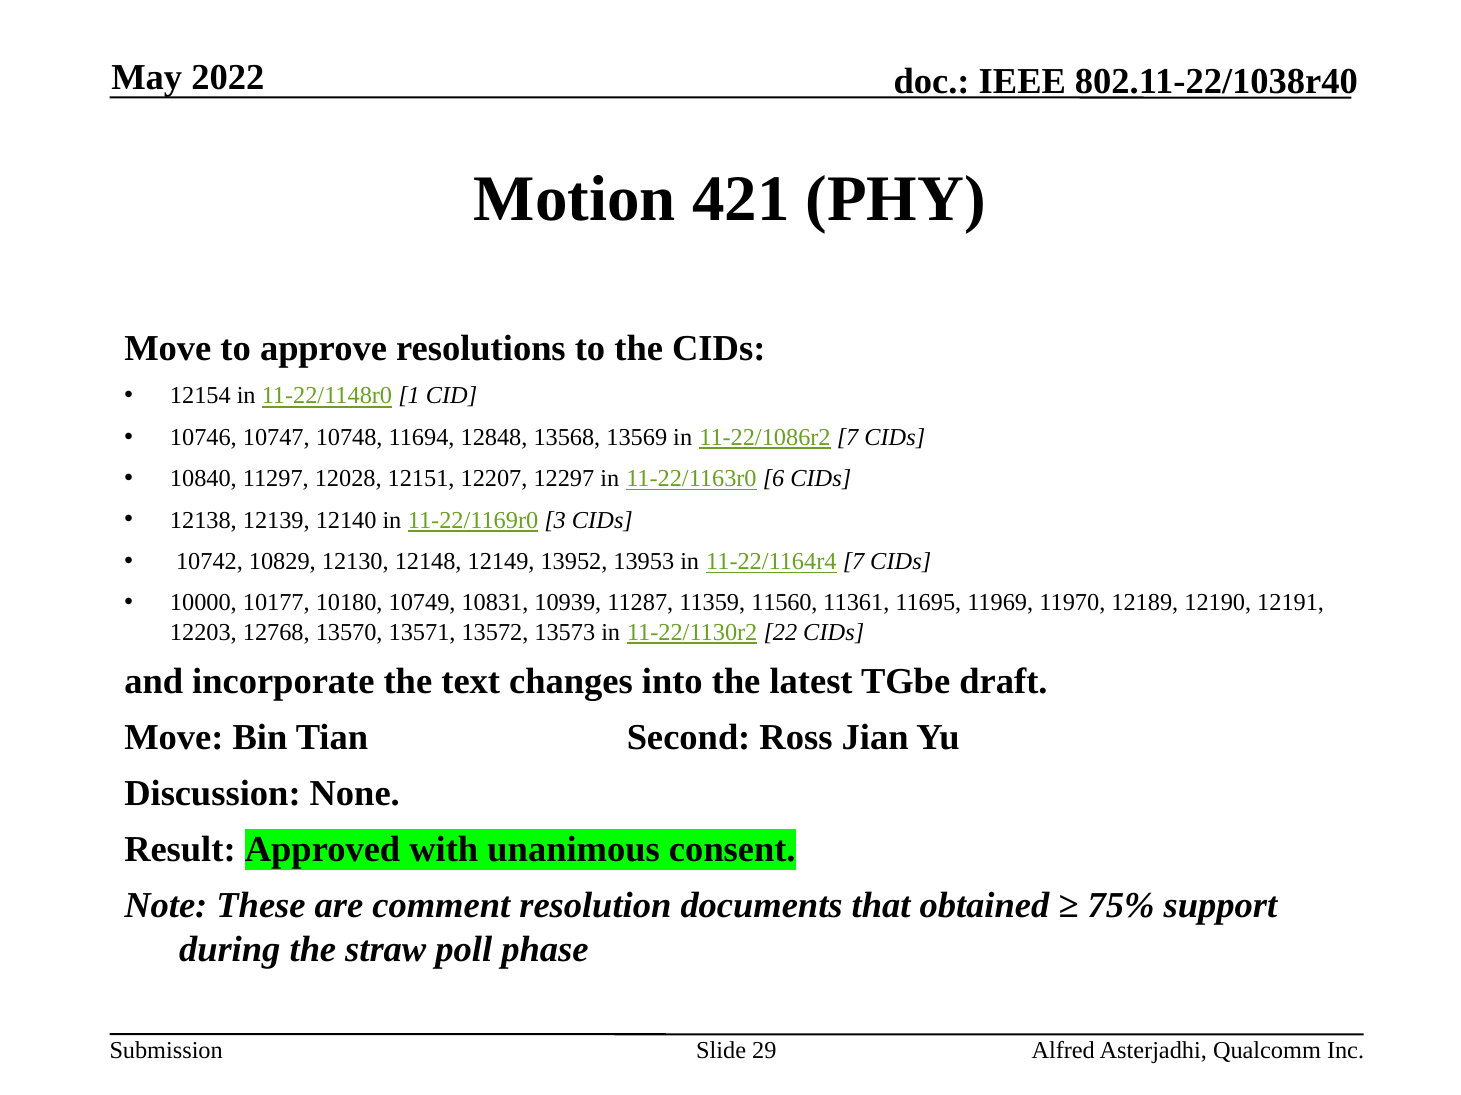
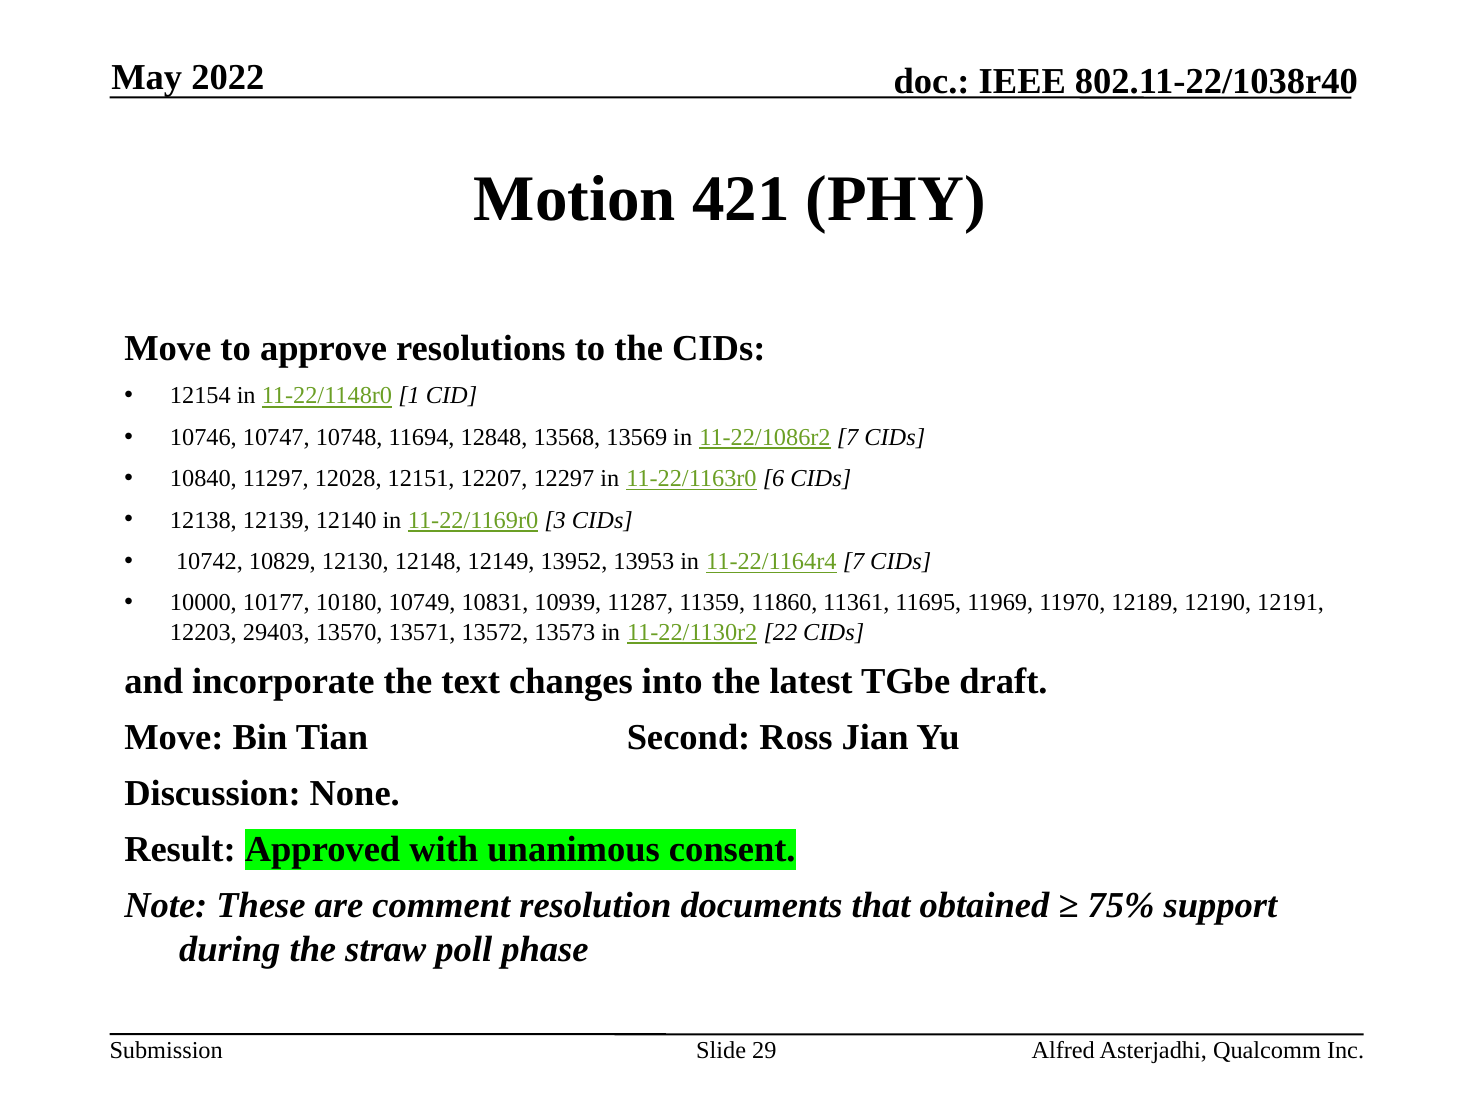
11560: 11560 -> 11860 (784, 603)
12768: 12768 -> 29403 (276, 633)
